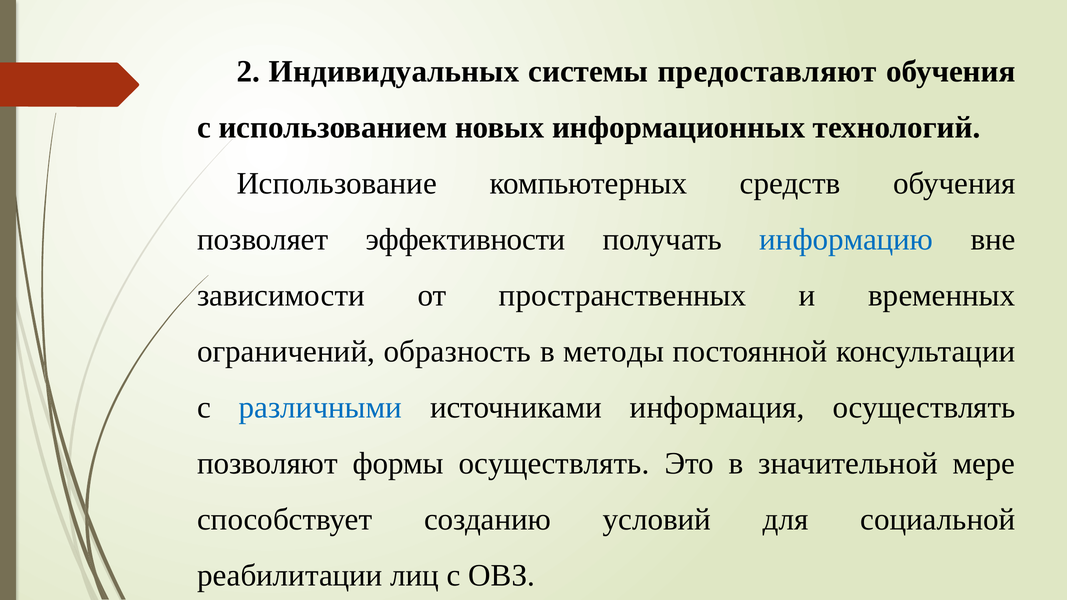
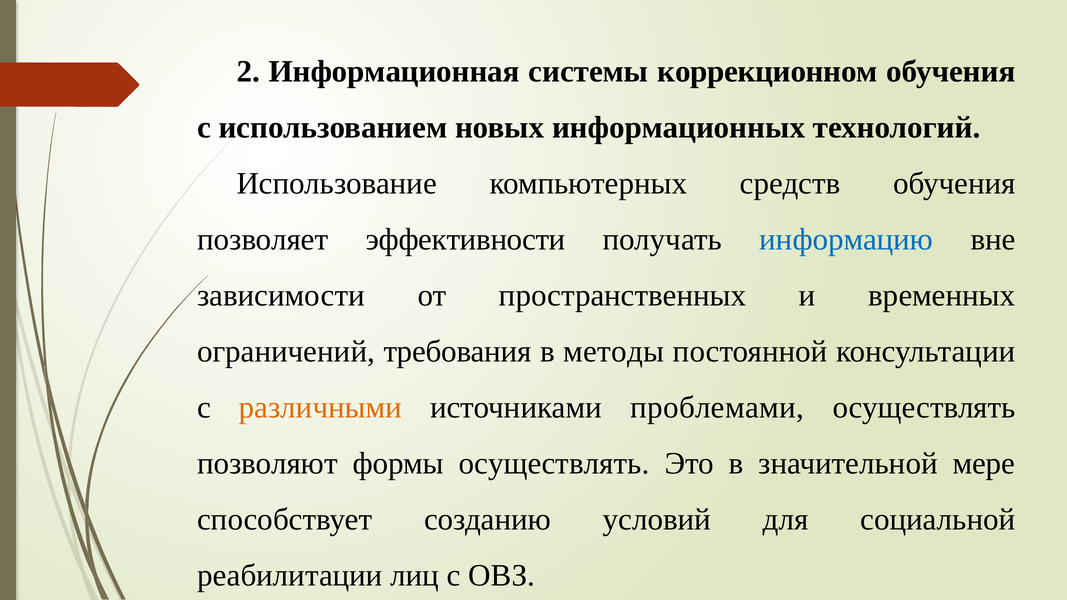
Индивидуальных: Индивидуальных -> Информационная (394, 71)
предоставляют: предоставляют -> коррекционном (767, 71)
образность: образность -> требования (458, 352)
различными colour: blue -> orange (320, 408)
информация: информация -> проблемами (717, 408)
